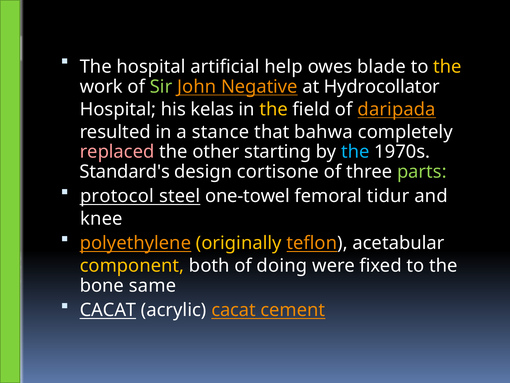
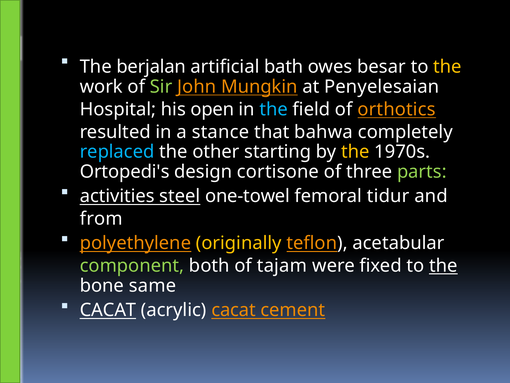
The hospital: hospital -> berjalan (151, 67)
help: help -> bath (284, 67)
blade: blade -> besar (381, 67)
Negative: Negative -> Mungkin (259, 87)
Hydrocollator: Hydrocollator -> Penyelesaian (382, 87)
kelas: kelas -> open (212, 109)
the colour: yellow -> light blue (274, 109)
daripada: daripada -> orthotics (397, 109)
replaced colour: pink -> light blue (117, 152)
the colour: light blue -> yellow (355, 152)
Standard's: Standard's -> Ortopedi's (125, 172)
protocol: protocol -> activities (117, 196)
knee: knee -> from (101, 219)
component colour: yellow -> light green (132, 266)
doing: doing -> tajam (282, 266)
the underline: none -> present (443, 266)
